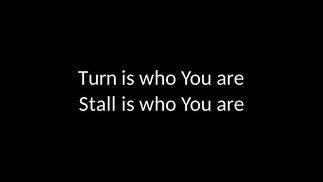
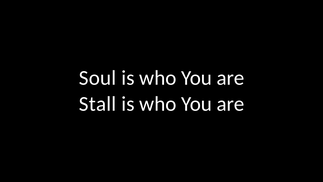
Turn: Turn -> Soul (98, 78)
